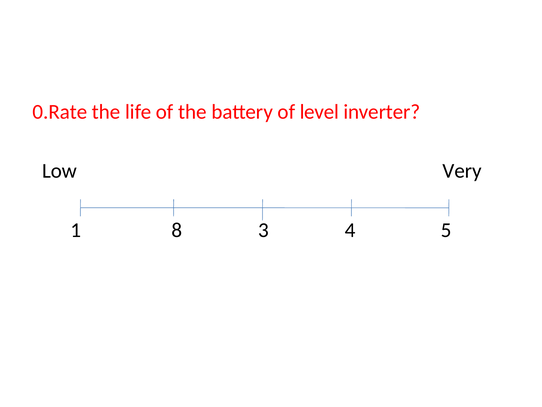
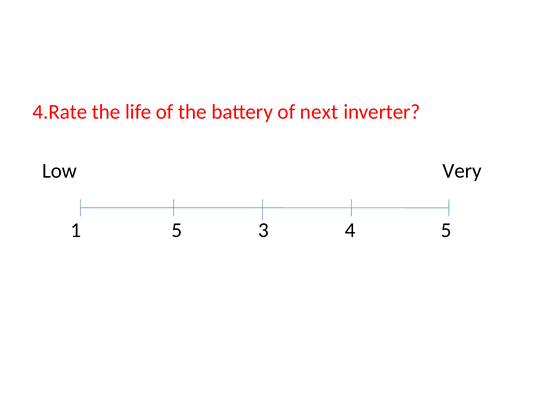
0.Rate: 0.Rate -> 4.Rate (60, 112)
level: level -> next (319, 112)
1 8: 8 -> 5 (177, 230)
